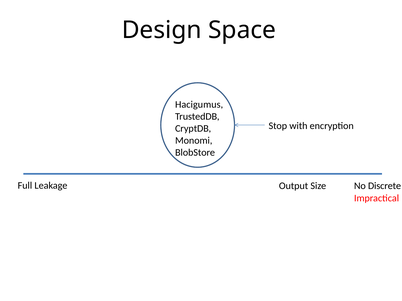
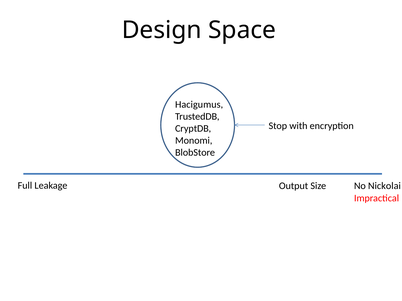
Discrete: Discrete -> Nickolai (384, 186)
